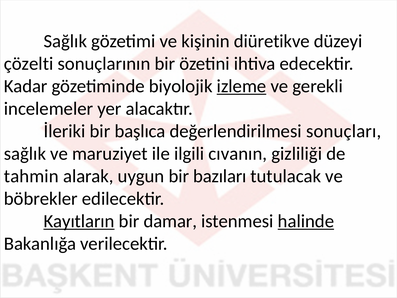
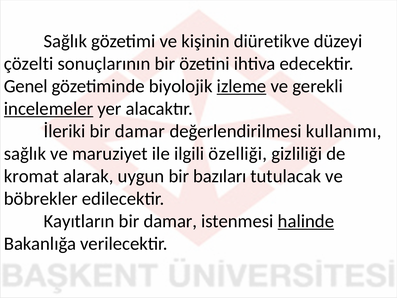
Kadar: Kadar -> Genel (26, 86)
incelemeler underline: none -> present (49, 109)
İleriki bir başlıca: başlıca -> damar (140, 131)
sonuçları: sonuçları -> kullanımı (344, 131)
cıvanın: cıvanın -> özelliği (238, 154)
tahmin: tahmin -> kromat (31, 176)
Kayıtların underline: present -> none (79, 221)
